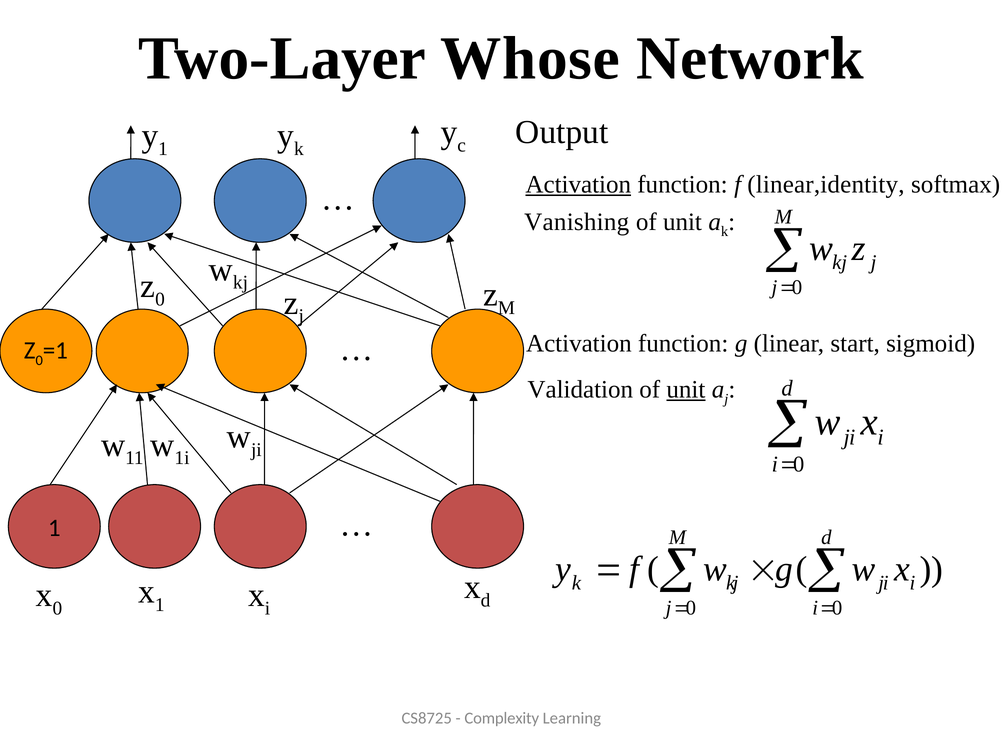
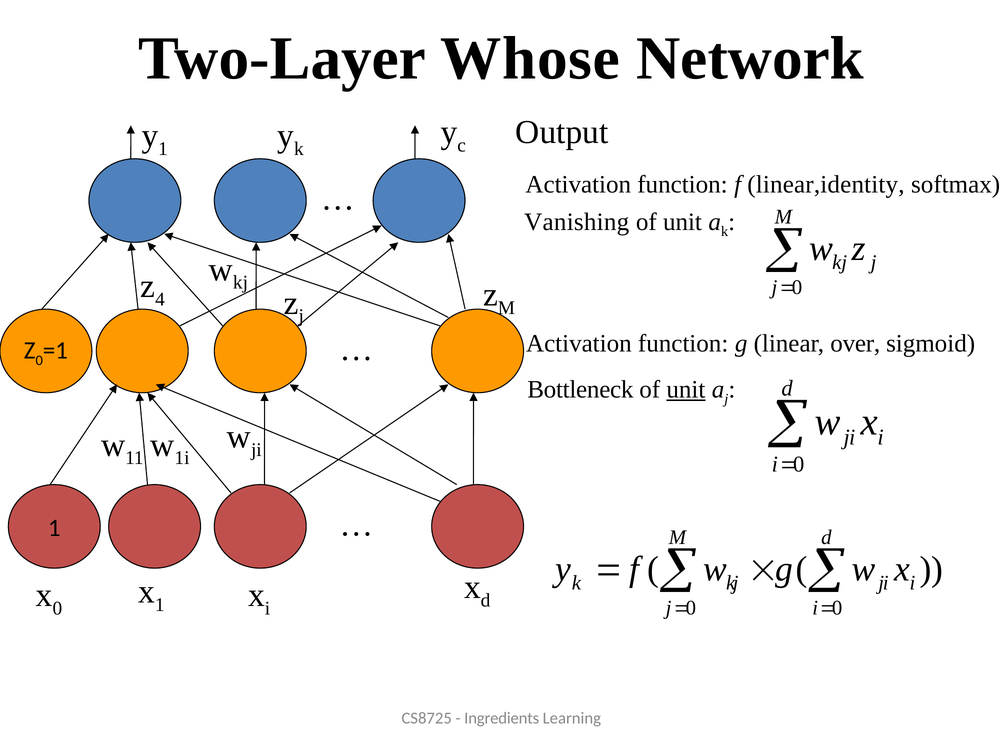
Activation underline: present -> none (578, 185)
0: 0 -> 4 (160, 299)
start: start -> over (855, 343)
Validation: Validation -> Bottleneck (580, 389)
Complexity: Complexity -> Ingredients (502, 718)
